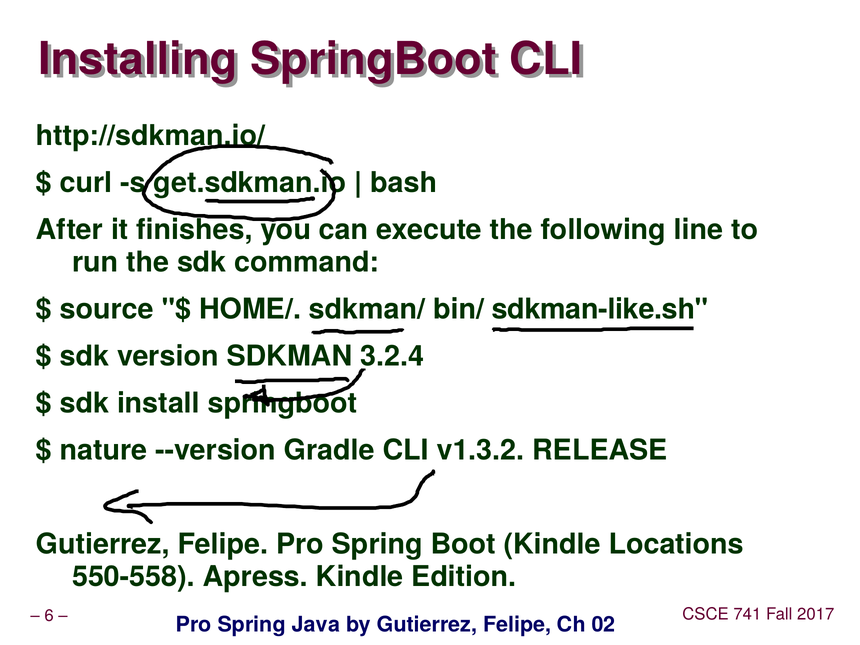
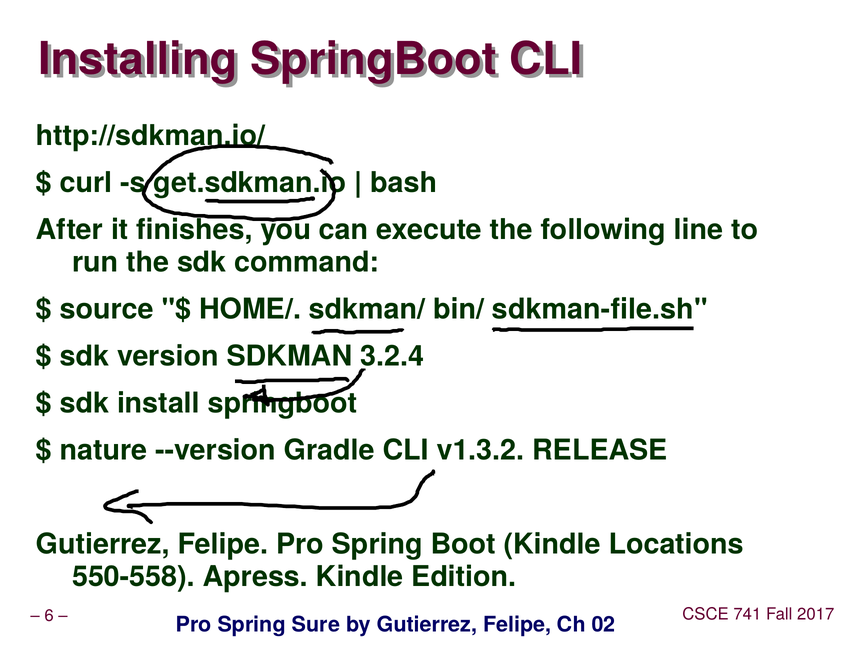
sdkman-like.sh: sdkman-like.sh -> sdkman-file.sh (600, 309)
Java: Java -> Sure (316, 625)
